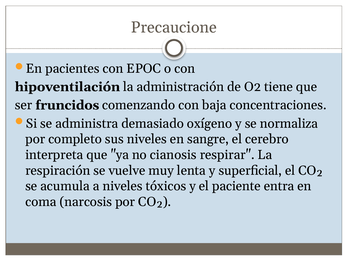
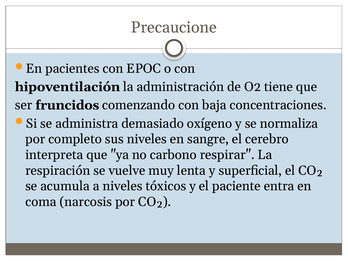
cianosis: cianosis -> carbono (173, 155)
